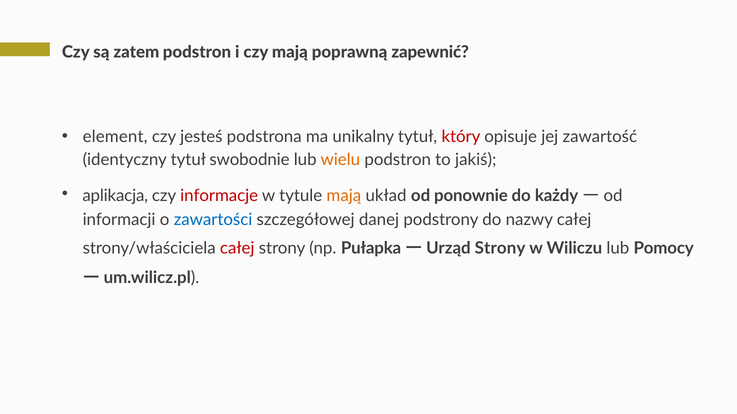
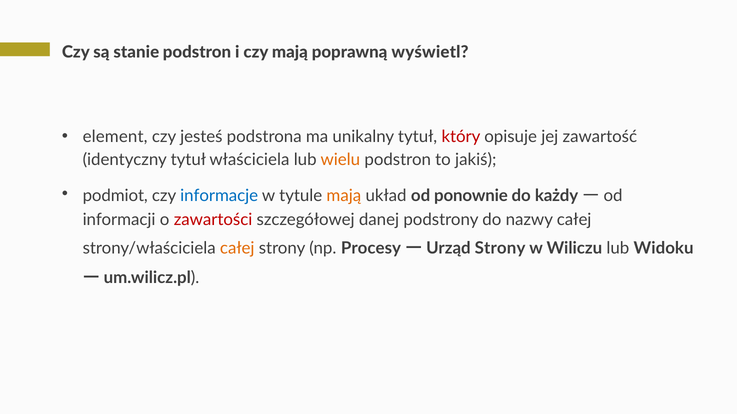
zatem: zatem -> stanie (136, 52)
zapewnić: zapewnić -> wyświetl (430, 52)
swobodnie: swobodnie -> właściciela (249, 160)
aplikacja: aplikacja -> podmiot (115, 196)
informacje colour: red -> blue (219, 196)
zawartości colour: blue -> red (213, 220)
całej colour: red -> orange (237, 248)
Pułapka: Pułapka -> Procesy (371, 248)
Pomocy: Pomocy -> Widoku (664, 248)
